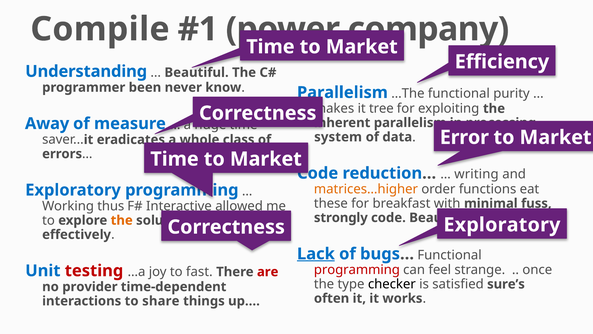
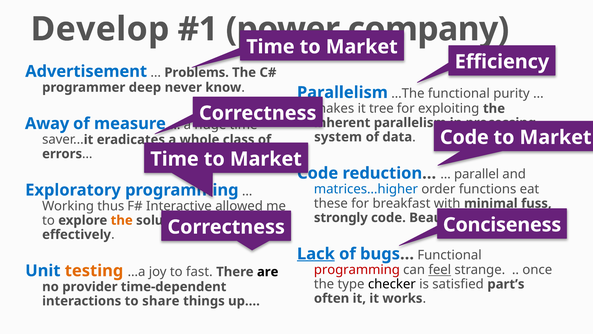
Compile: Compile -> Develop (100, 29)
Understanding: Understanding -> Advertisement (86, 71)
Beautiful: Beautiful -> Problems (197, 72)
been: been -> deep (145, 87)
Error: Error -> Code (464, 137)
writing: writing -> parallel (477, 174)
matrices…higher colour: orange -> blue (366, 189)
Exploratory: Exploratory -> Conciseness (502, 225)
feel underline: none -> present (440, 270)
testing colour: red -> orange (94, 270)
are colour: red -> black (268, 272)
sure’s: sure’s -> part’s (506, 284)
